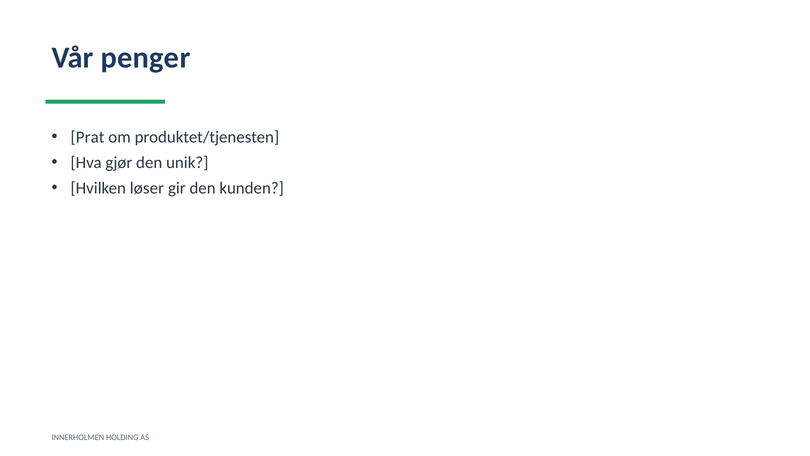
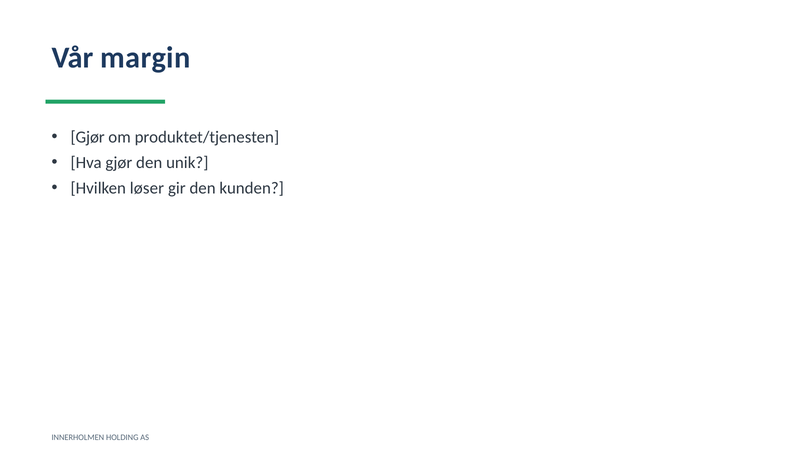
penger: penger -> margin (145, 58)
Prat: Prat -> Gjør (88, 137)
